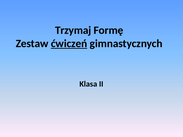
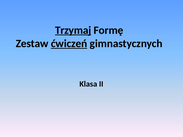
Trzymaj underline: none -> present (73, 30)
